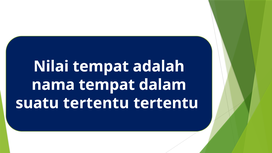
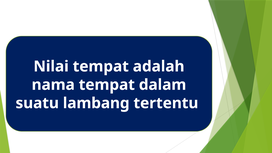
suatu tertentu: tertentu -> lambang (96, 103)
